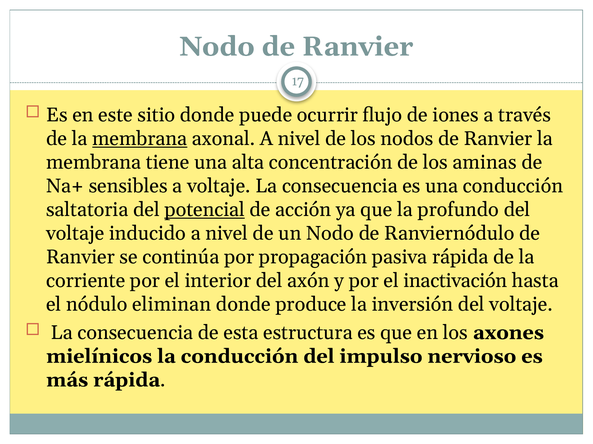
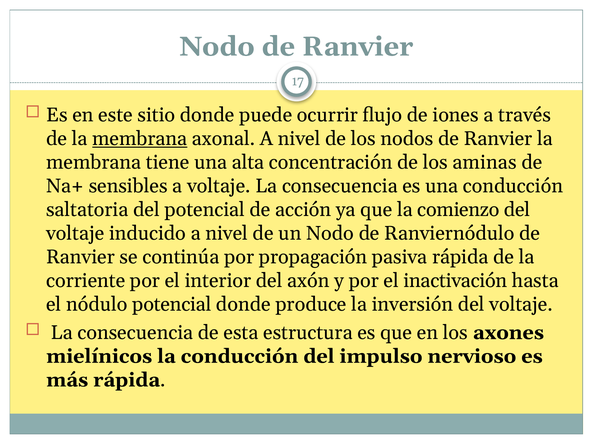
potencial underline: present -> none (205, 210)
profundo: profundo -> comienzo (458, 210)
nódulo eliminan: eliminan -> potencial (172, 305)
